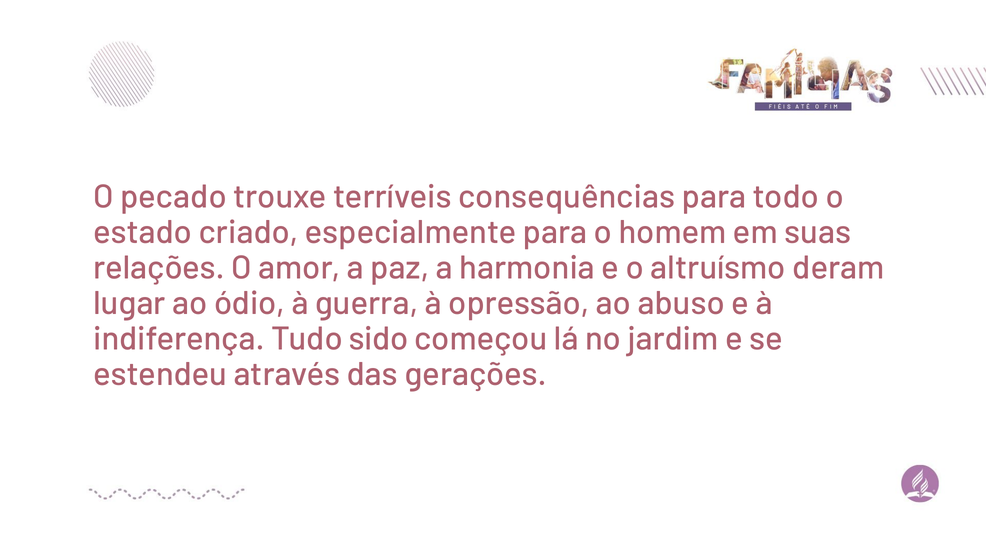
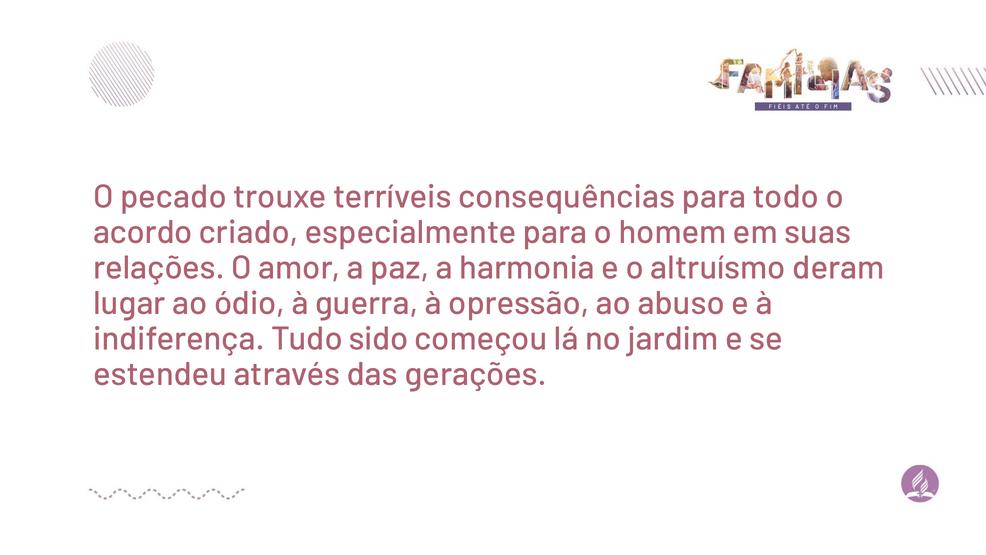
estado: estado -> acordo (143, 232)
